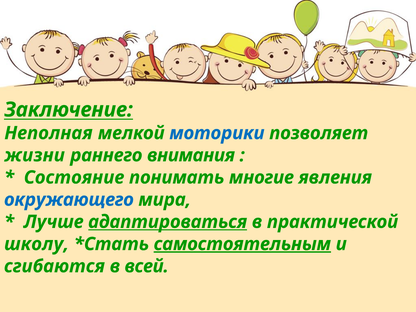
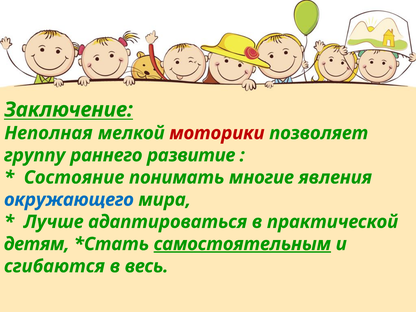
моторики colour: blue -> red (217, 133)
жизни: жизни -> группу (35, 155)
внимания: внимания -> развитие (191, 155)
адаптироваться underline: present -> none (168, 222)
школу: школу -> детям (37, 244)
всей: всей -> весь (147, 266)
